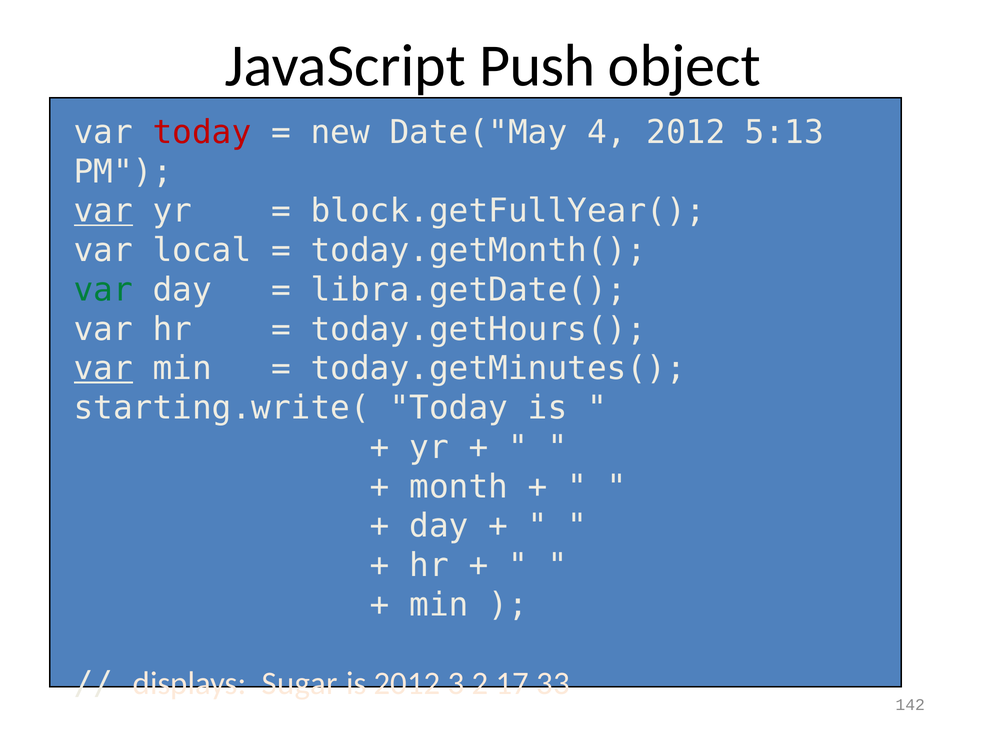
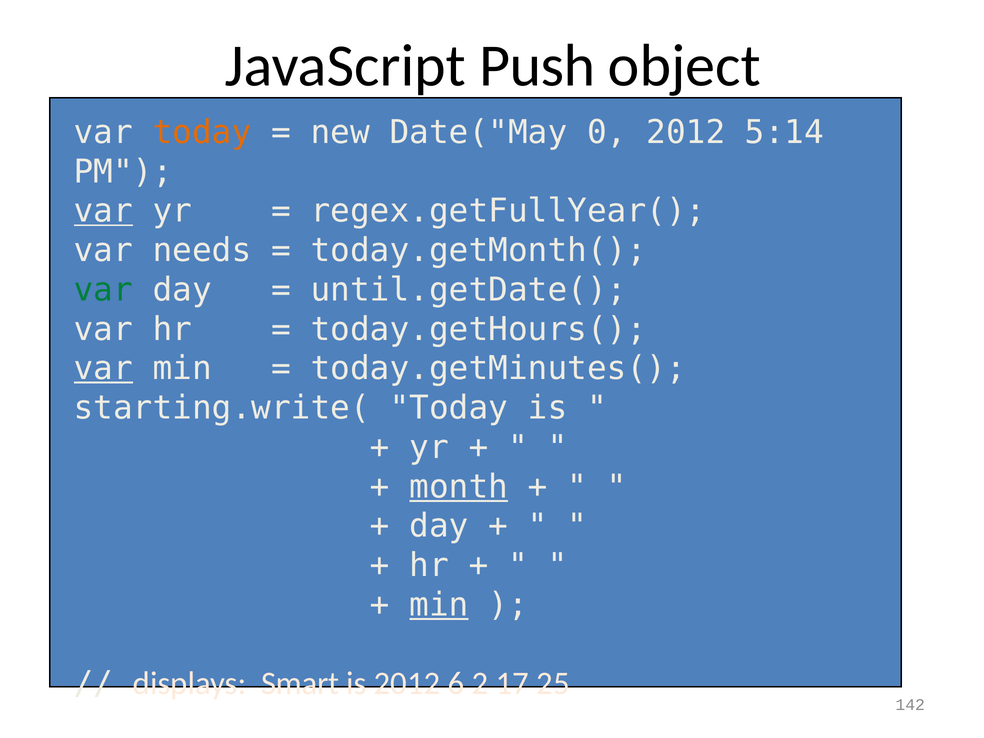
today colour: red -> orange (202, 132)
4: 4 -> 0 (607, 132)
5:13: 5:13 -> 5:14 (784, 132)
block.getFullYear(: block.getFullYear( -> regex.getFullYear( (508, 211)
local: local -> needs (202, 251)
libra.getDate(: libra.getDate( -> until.getDate( (469, 290)
month underline: none -> present (459, 487)
min underline: none -> present (439, 605)
Sugar: Sugar -> Smart (300, 683)
3: 3 -> 6 (456, 683)
33: 33 -> 25 (553, 683)
